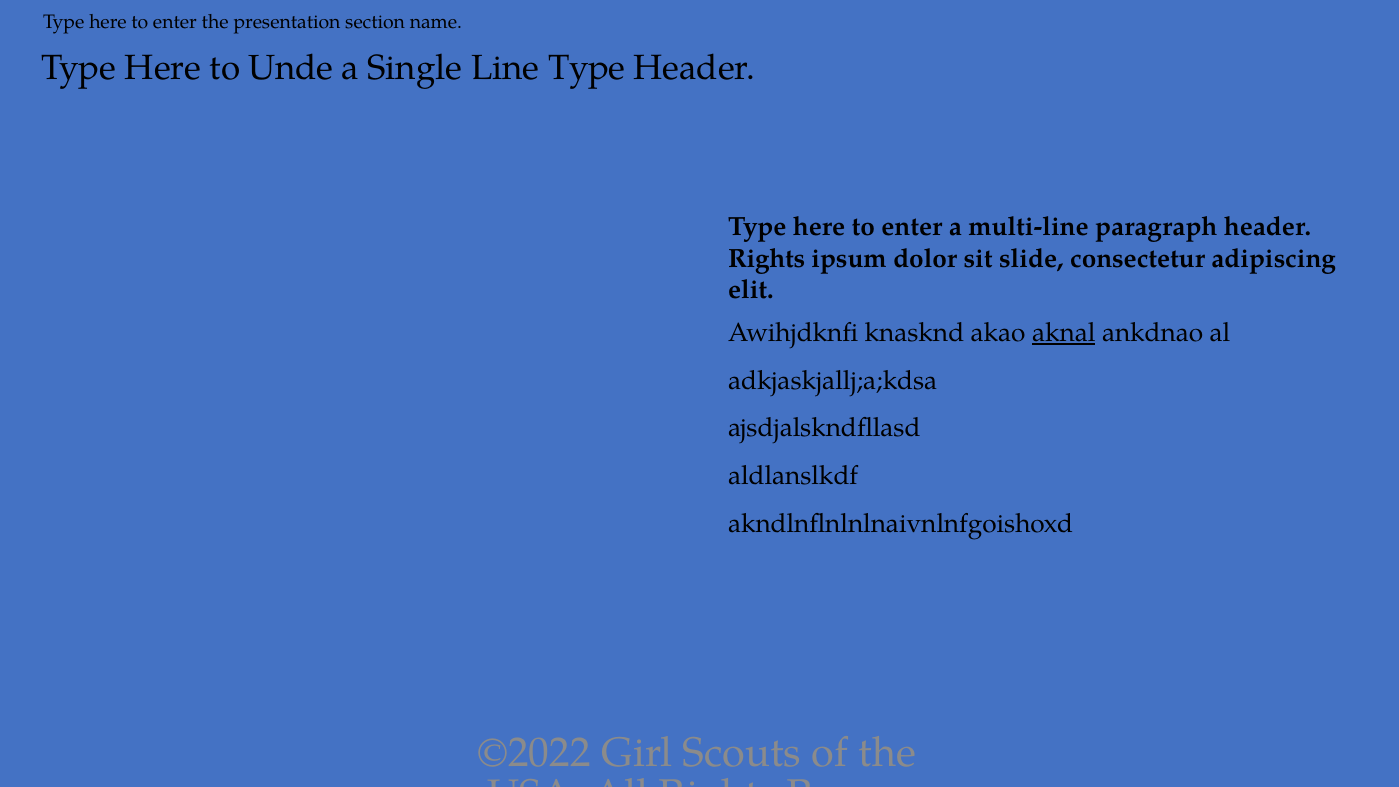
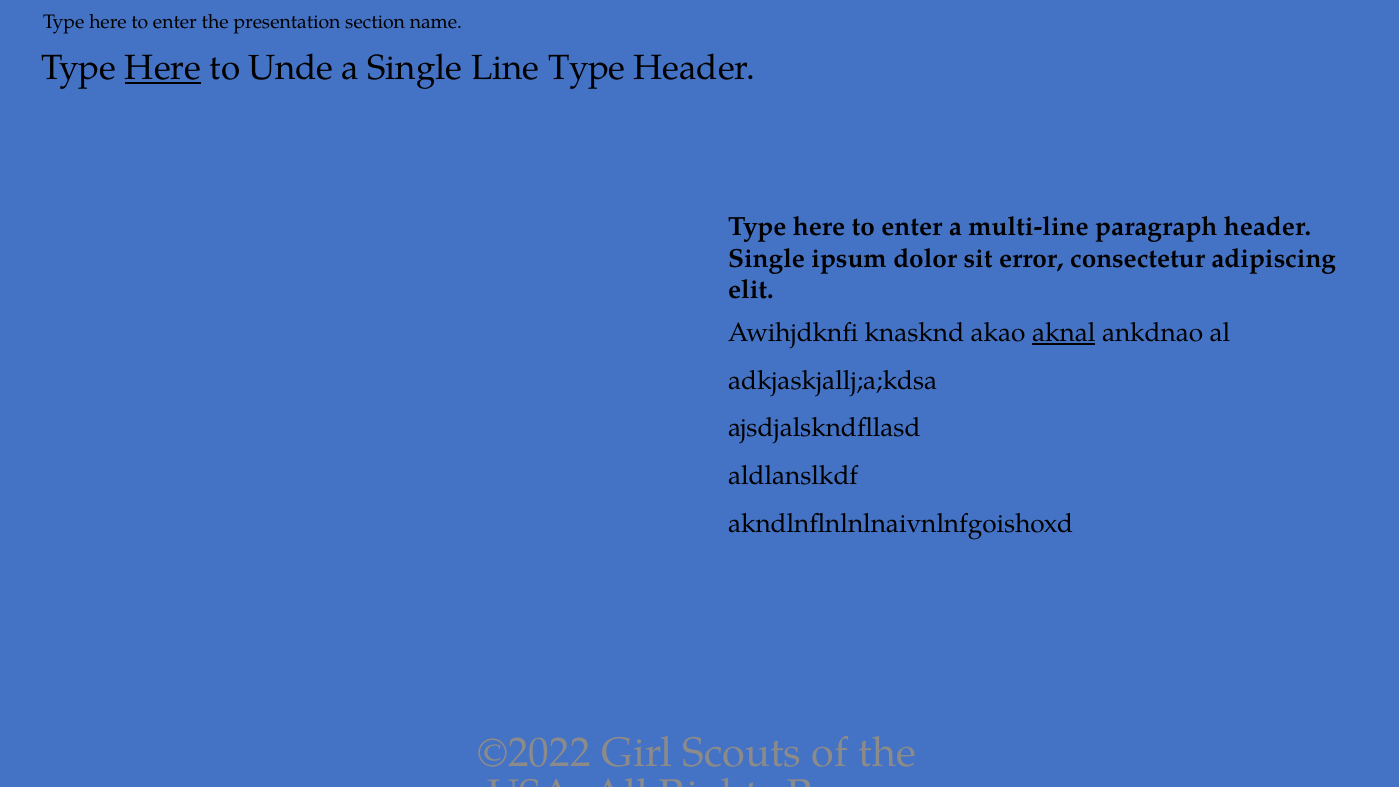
Here underline: none -> present (163, 68)
Rights: Rights -> Single (767, 259)
slide: slide -> error (1031, 259)
